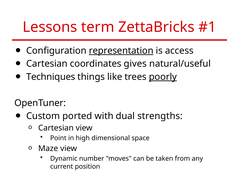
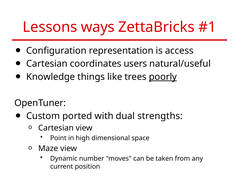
term: term -> ways (98, 27)
representation underline: present -> none (121, 50)
gives: gives -> users (135, 63)
Techniques: Techniques -> Knowledge (51, 76)
